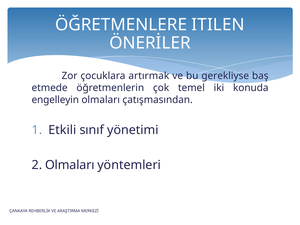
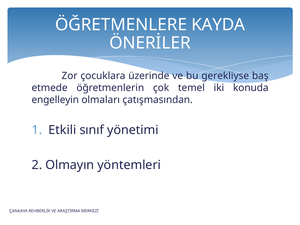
ITILEN: ITILEN -> KAYDA (218, 25)
artırmak: artırmak -> üzerinde (149, 76)
2 Olmaları: Olmaları -> Olmayın (70, 165)
